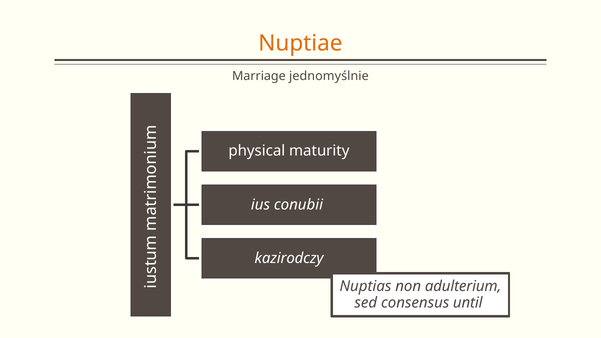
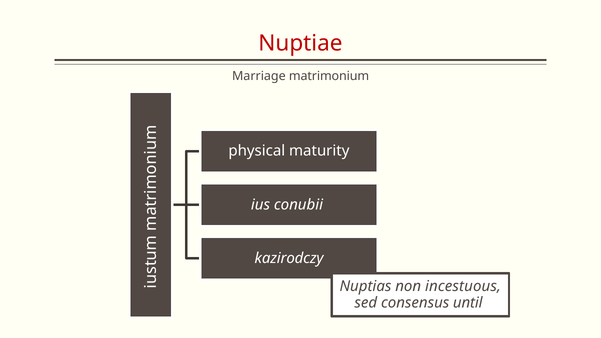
Nuptiae colour: orange -> red (300, 43)
jednomyślnie: jednomyślnie -> matrimonium (329, 76)
adulterium: adulterium -> incestuous (463, 287)
